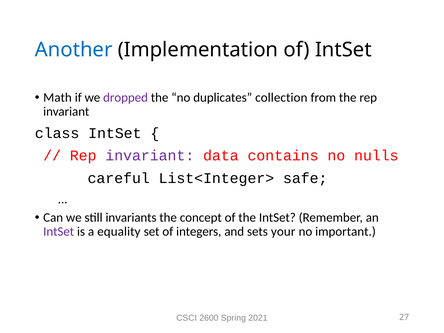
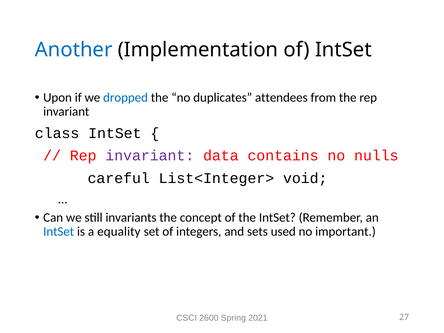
Math: Math -> Upon (58, 98)
dropped colour: purple -> blue (126, 98)
collection: collection -> attendees (281, 98)
safe: safe -> void (305, 178)
IntSet colour: purple -> blue (59, 232)
your: your -> used (283, 232)
